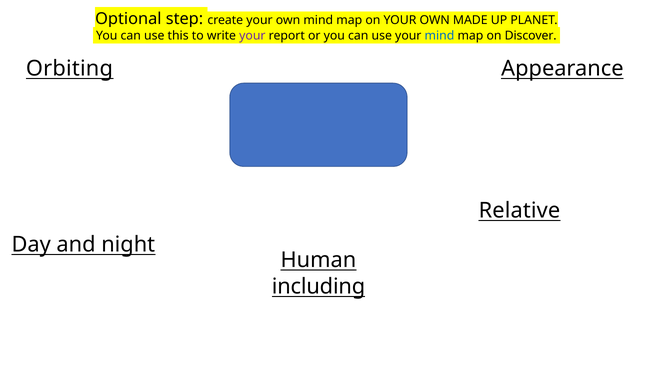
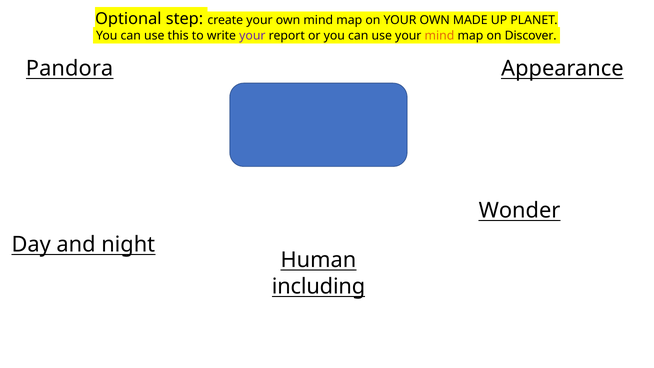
mind colour: blue -> orange (439, 36)
Orbiting: Orbiting -> Pandora (70, 69)
Relative: Relative -> Wonder (519, 211)
